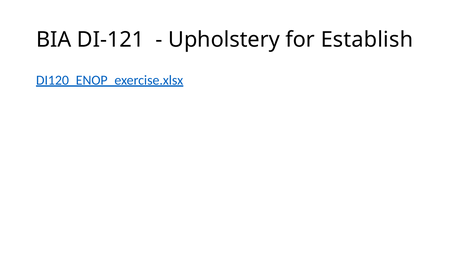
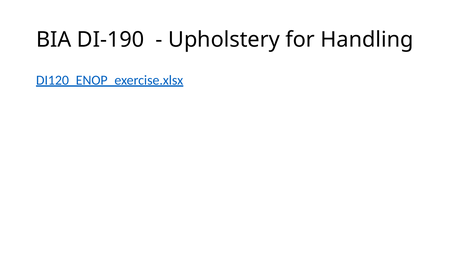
DI-121: DI-121 -> DI-190 (111, 40)
Establish: Establish -> Handling (367, 40)
